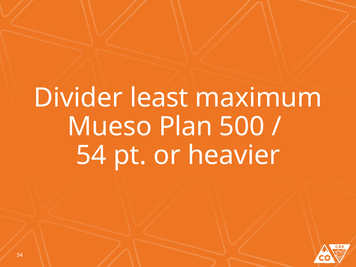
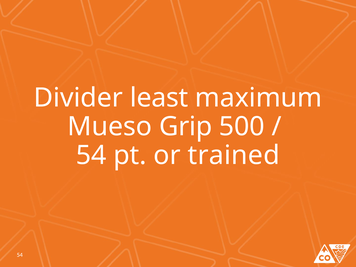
Plan: Plan -> Grip (186, 127)
heavier: heavier -> trained (234, 155)
